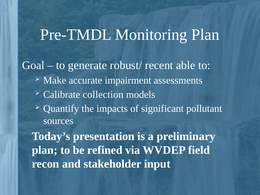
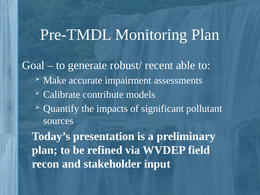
collection: collection -> contribute (103, 94)
